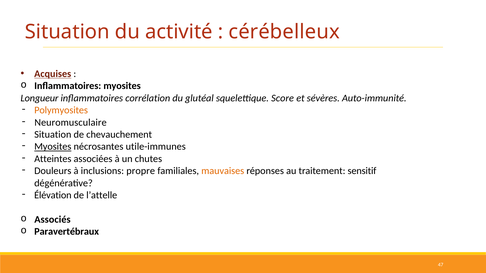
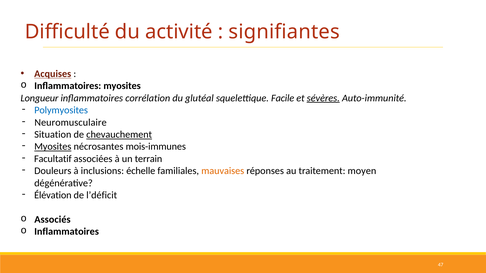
Situation: Situation -> Difficulté (67, 32)
cérébelleux: cérébelleux -> signifiantes (284, 32)
Score: Score -> Facile (283, 98)
sévères underline: none -> present (323, 98)
Polymyosites colour: orange -> blue (61, 110)
chevauchement underline: none -> present (119, 135)
utile-immunes: utile-immunes -> mois-immunes (156, 147)
Atteintes: Atteintes -> Facultatif (53, 159)
chutes: chutes -> terrain (148, 159)
propre: propre -> échelle (141, 171)
sensitif: sensitif -> moyen (362, 171)
l’attelle: l’attelle -> l’déficit (102, 195)
Paravertébraux: Paravertébraux -> Inflammatoires (67, 232)
